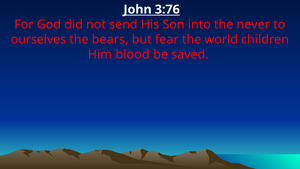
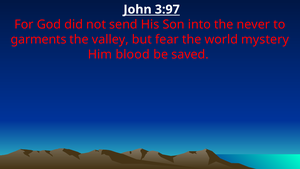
3:76: 3:76 -> 3:97 (167, 9)
ourselves: ourselves -> garments (39, 39)
bears: bears -> valley (110, 39)
children: children -> mystery (265, 39)
